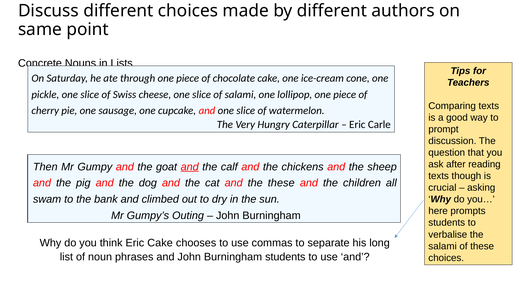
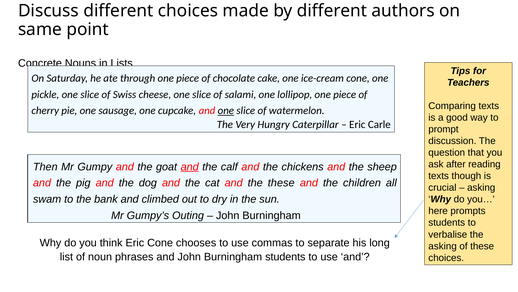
one underline: none -> present (226, 110)
Eric Cake: Cake -> Cone (160, 242)
salami: salami -> asking (443, 246)
